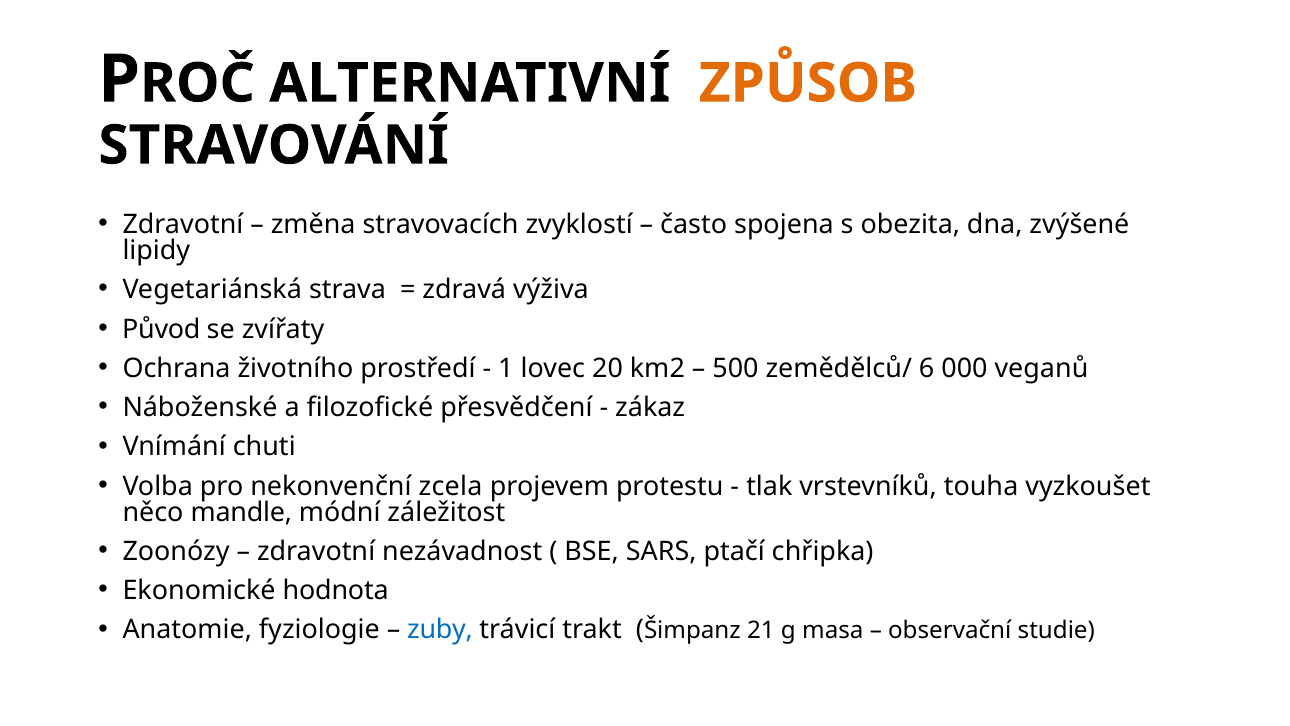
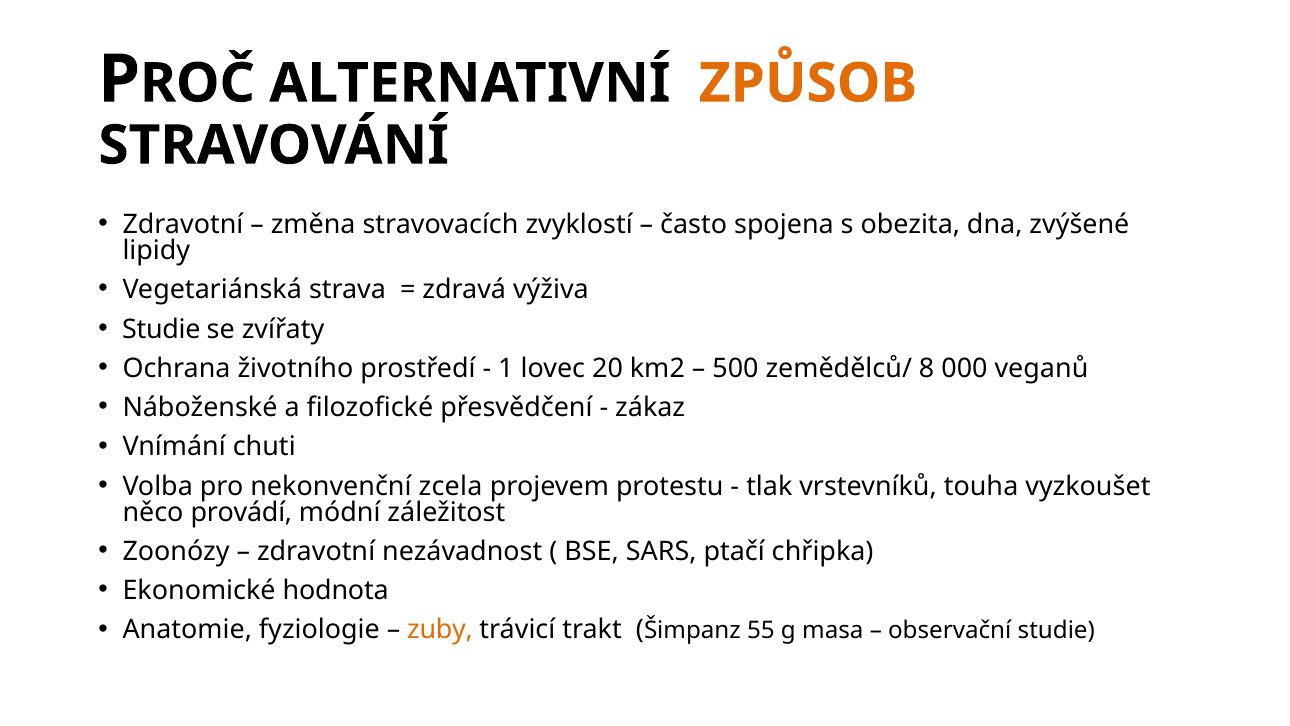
Původ: Původ -> Studie (161, 329)
6: 6 -> 8 (927, 368)
mandle: mandle -> provádí (241, 512)
zuby colour: blue -> orange (440, 630)
21: 21 -> 55 (761, 631)
